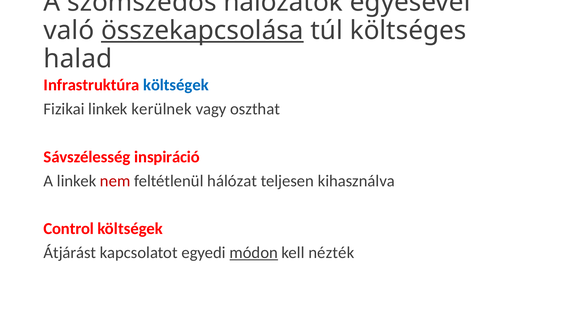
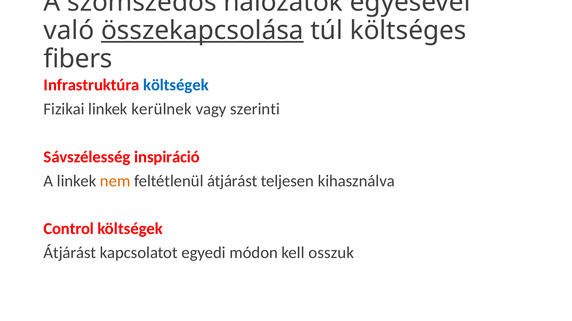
halad: halad -> fibers (78, 59)
oszthat: oszthat -> szerinti (255, 109)
nem colour: red -> orange (115, 181)
feltétlenül hálózat: hálózat -> átjárást (232, 181)
módon underline: present -> none (254, 253)
nézték: nézték -> osszuk (331, 253)
